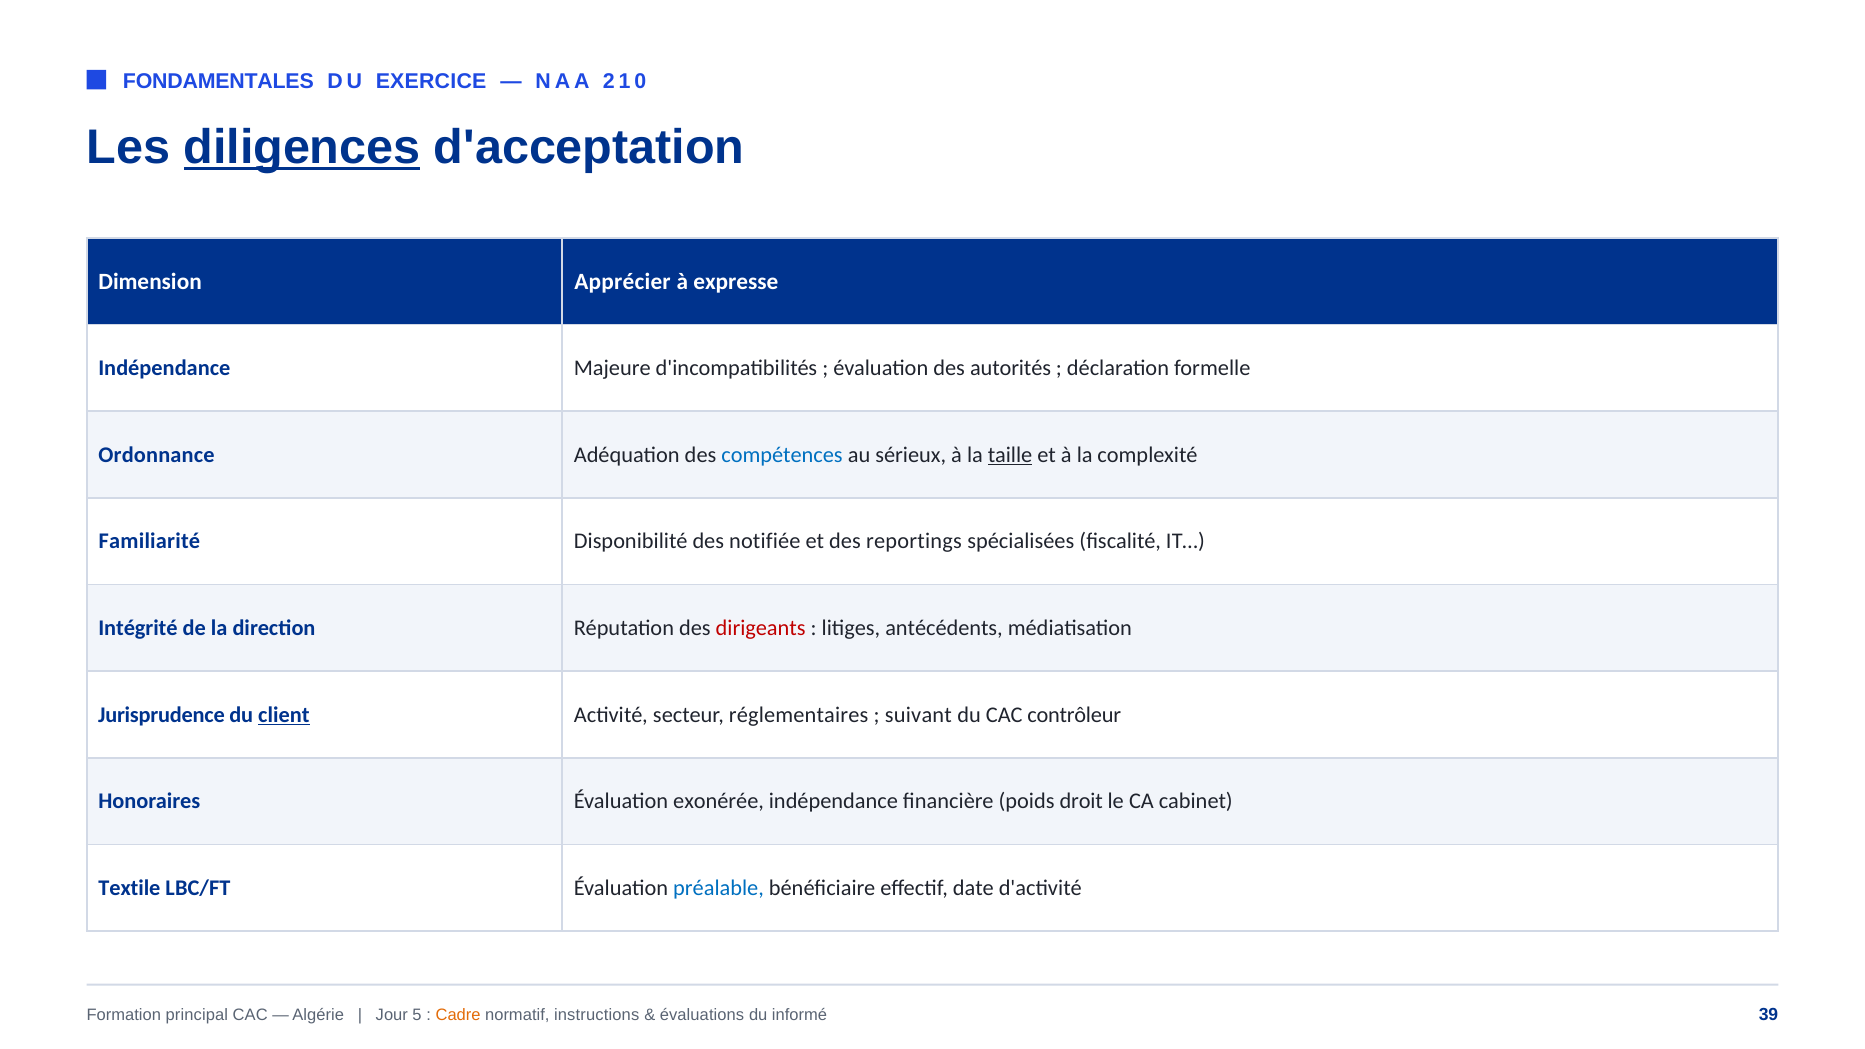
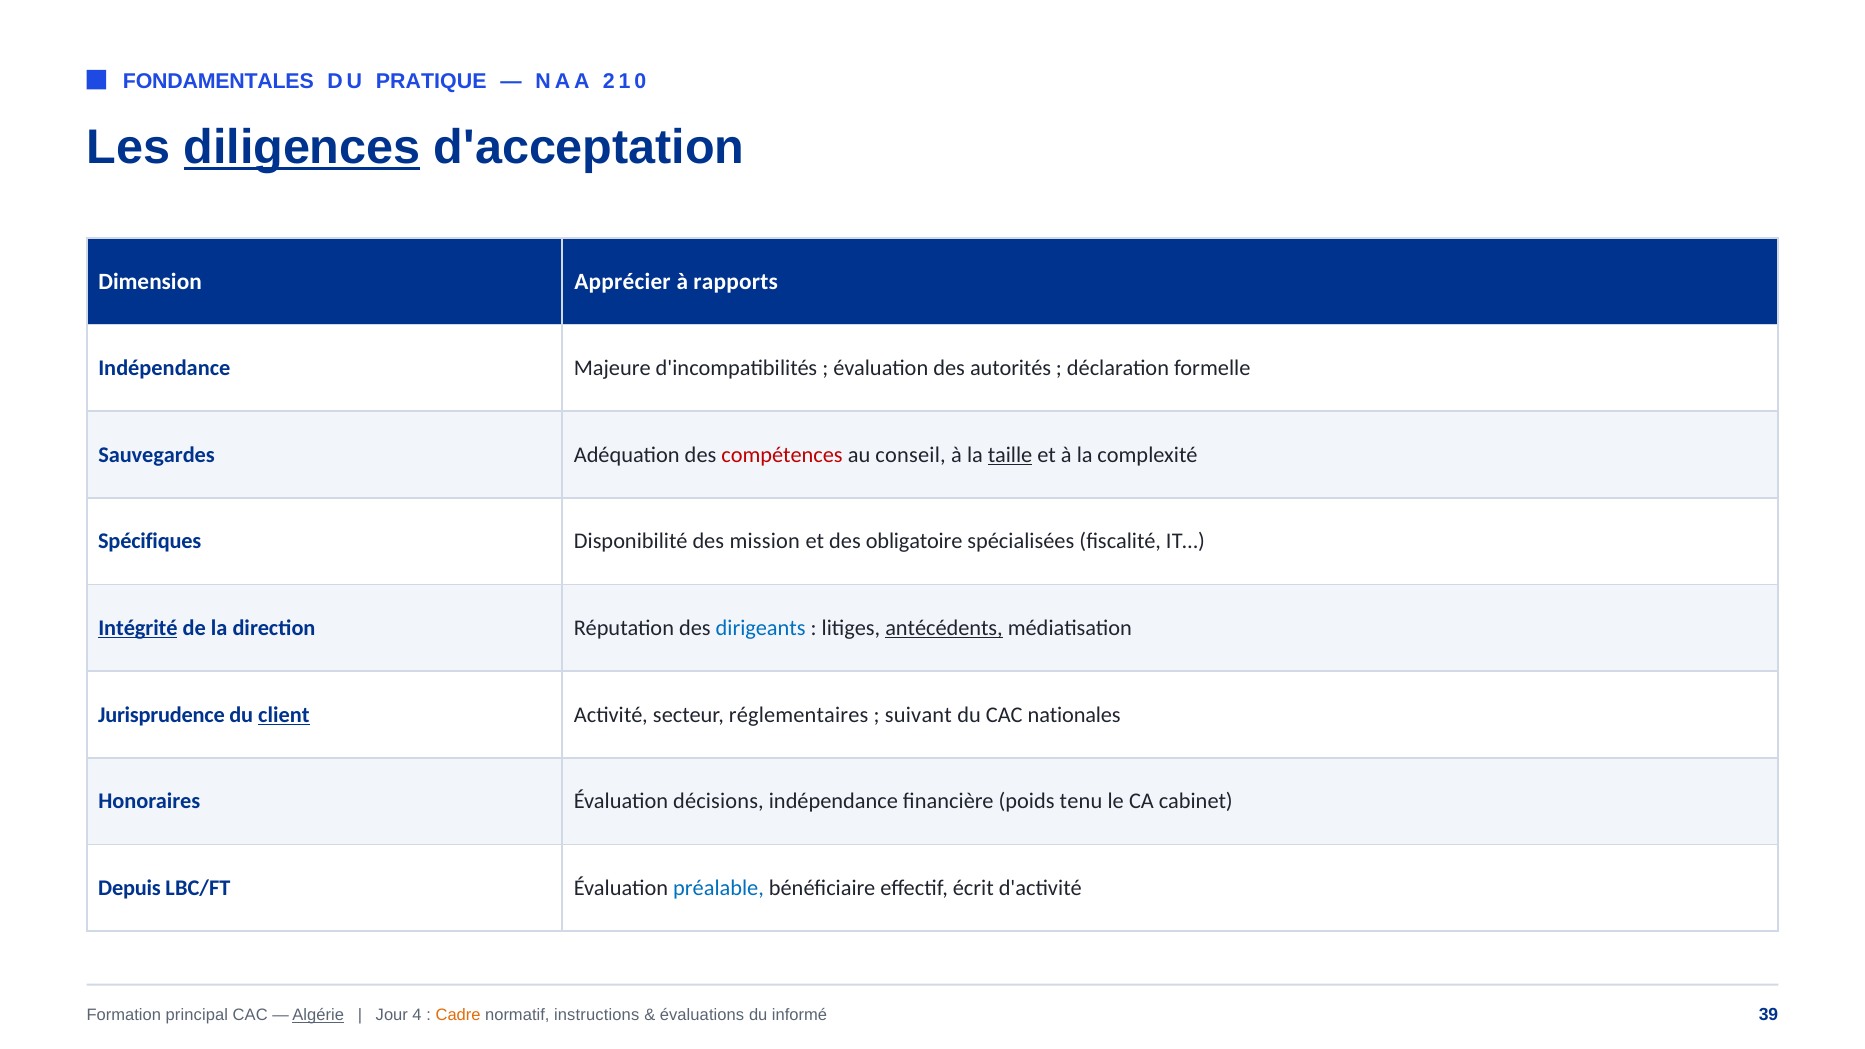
EXERCICE: EXERCICE -> PRATIQUE (431, 81)
expresse: expresse -> rapports (736, 281)
Ordonnance: Ordonnance -> Sauvegardes (157, 455)
compétences colour: blue -> red (782, 455)
sérieux: sérieux -> conseil (911, 455)
Familiarité: Familiarité -> Spécifiques (150, 541)
notifiée: notifiée -> mission (765, 541)
reportings: reportings -> obligatoire (914, 541)
Intégrité underline: none -> present (138, 628)
dirigeants colour: red -> blue (761, 628)
antécédents underline: none -> present (944, 628)
contrôleur: contrôleur -> nationales (1074, 715)
exonérée: exonérée -> décisions (718, 801)
droit: droit -> tenu (1081, 801)
Textile: Textile -> Depuis (129, 888)
date: date -> écrit (973, 888)
Algérie underline: none -> present (318, 1015)
5: 5 -> 4 (417, 1015)
